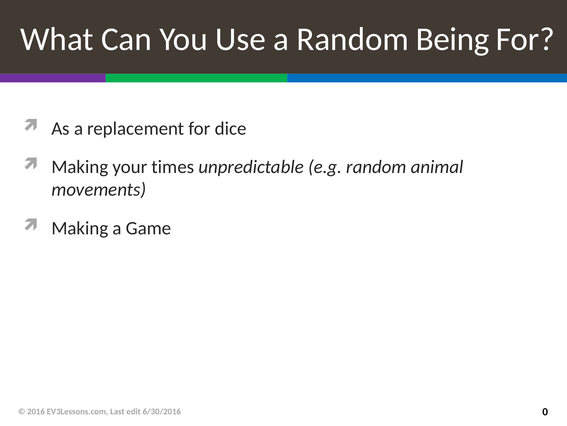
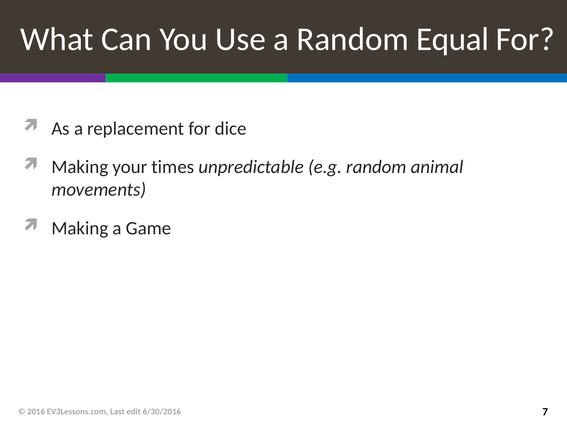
Being: Being -> Equal (453, 39)
0: 0 -> 7 (545, 411)
